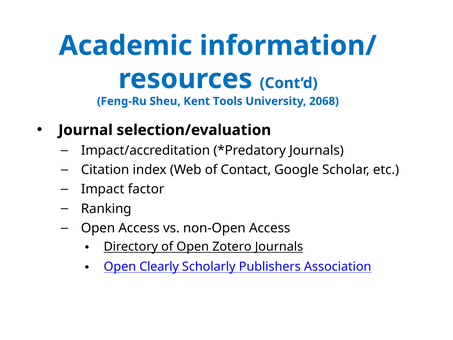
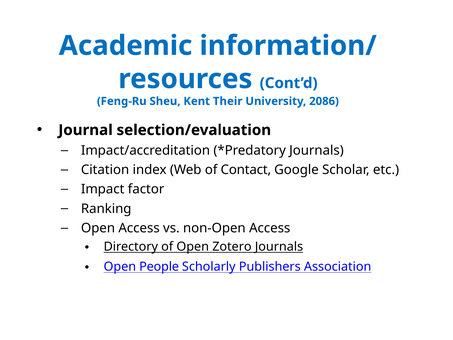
Tools: Tools -> Their (228, 101)
2068: 2068 -> 2086 (324, 101)
Clearly: Clearly -> People (159, 267)
